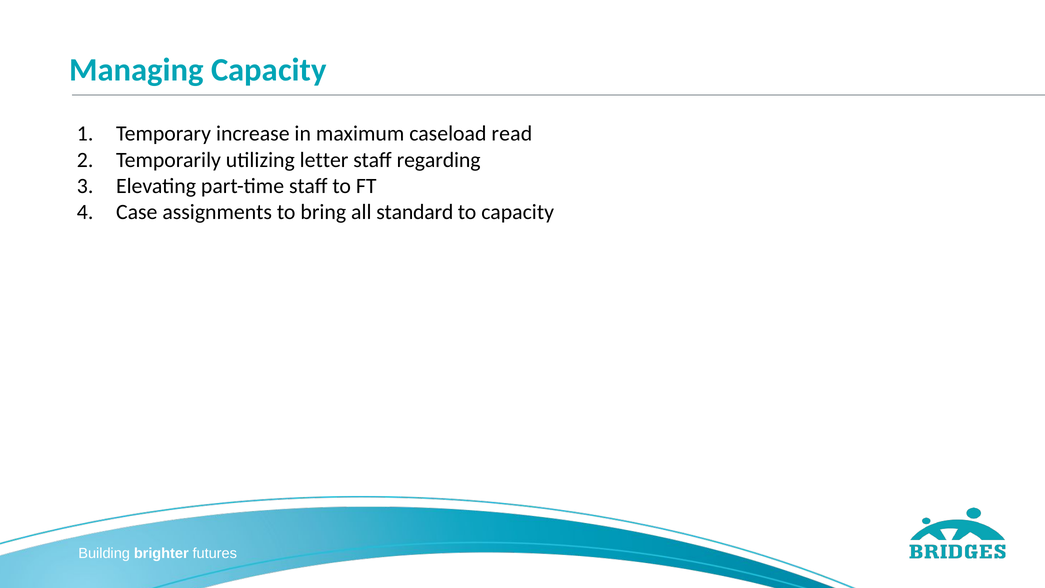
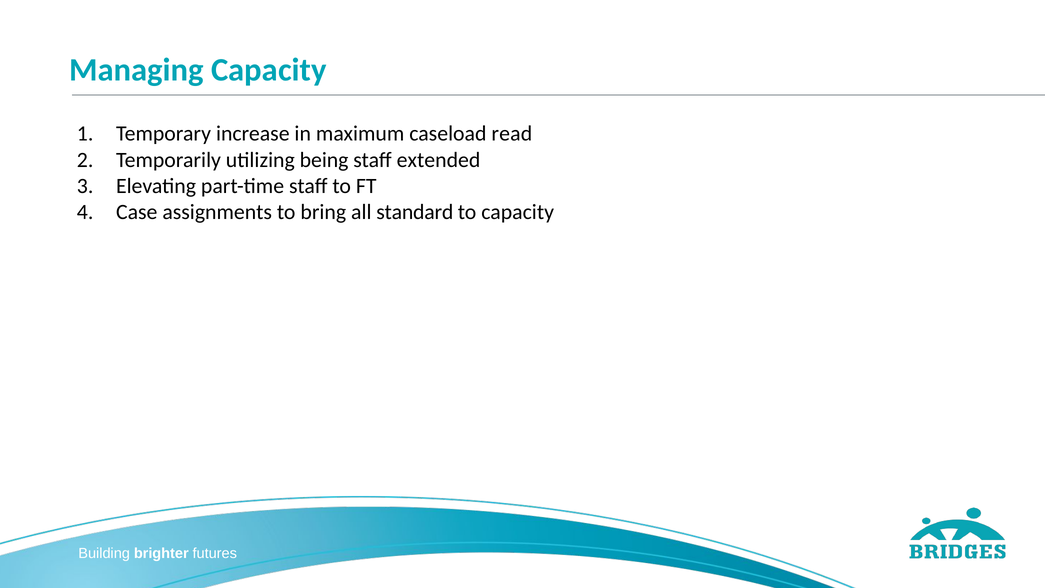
letter: letter -> being (324, 160)
regarding: regarding -> extended (439, 160)
